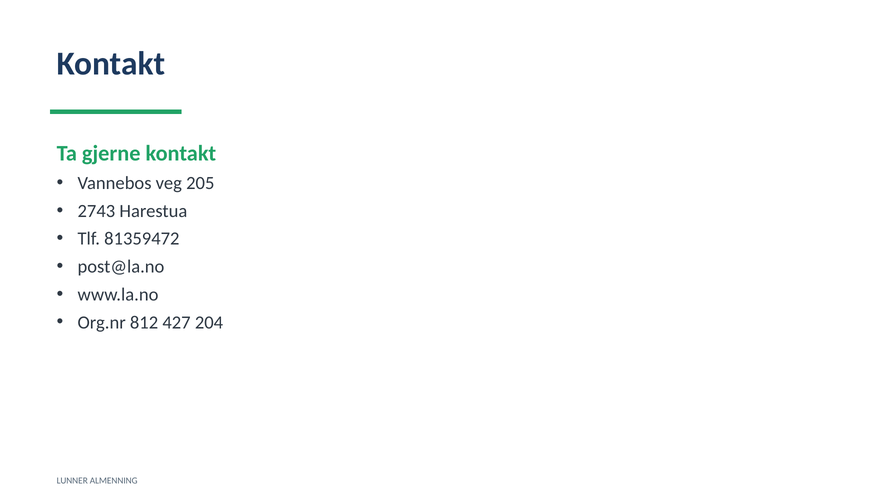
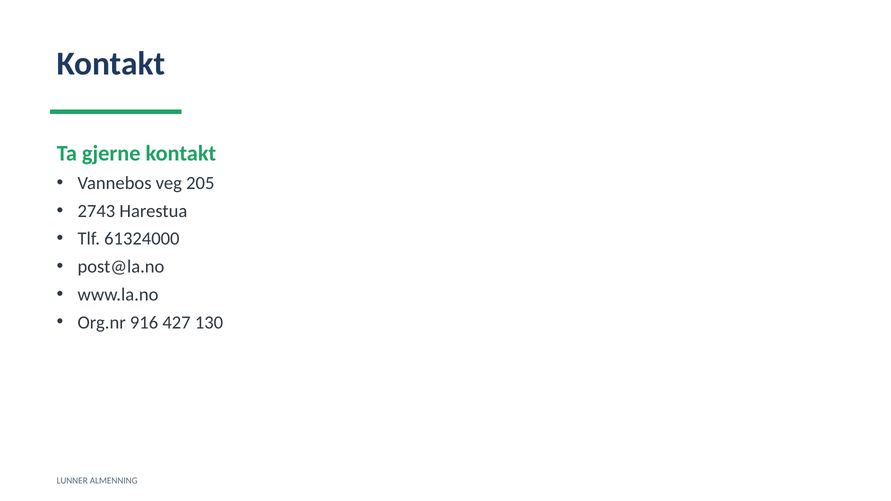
81359472: 81359472 -> 61324000 (142, 239)
812: 812 -> 916 (144, 323)
204: 204 -> 130 (209, 323)
